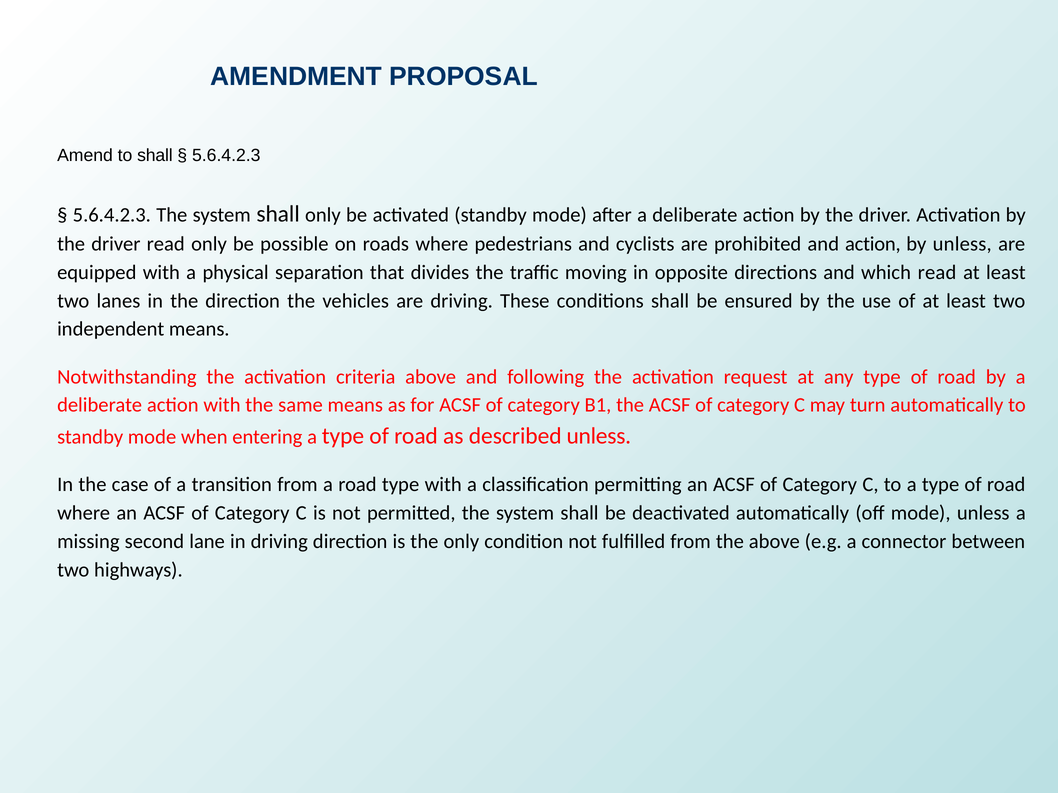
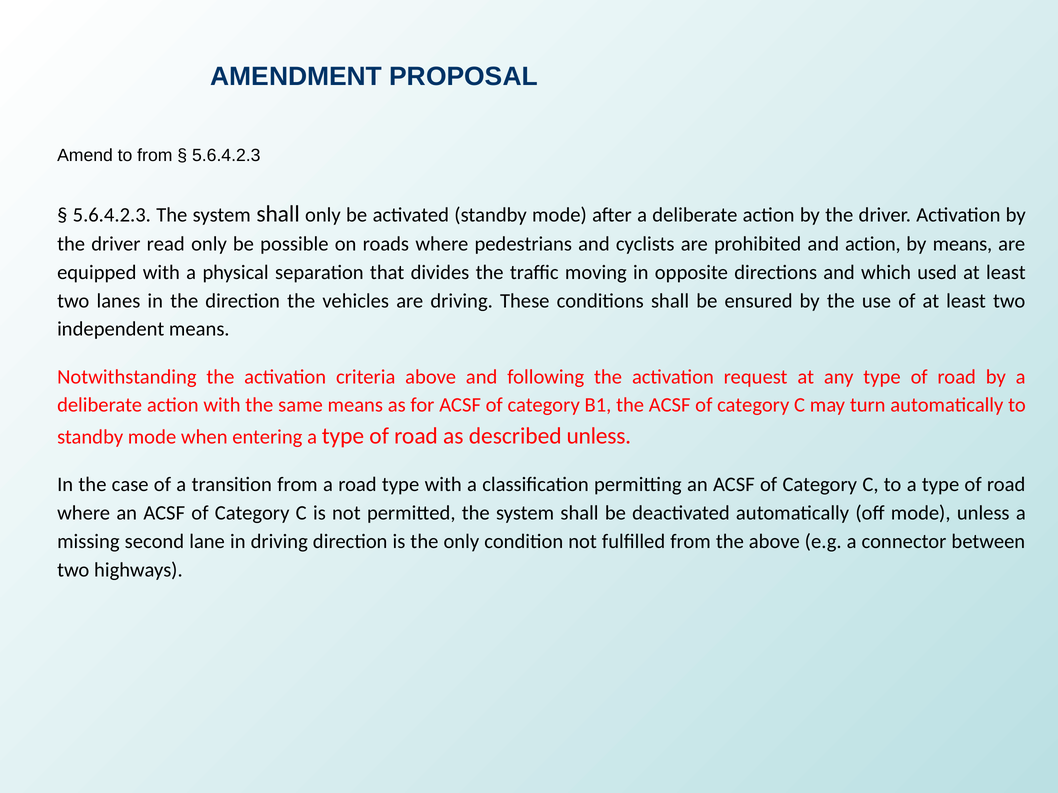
to shall: shall -> from (155, 156)
by unless: unless -> means (962, 244)
which read: read -> used (937, 273)
